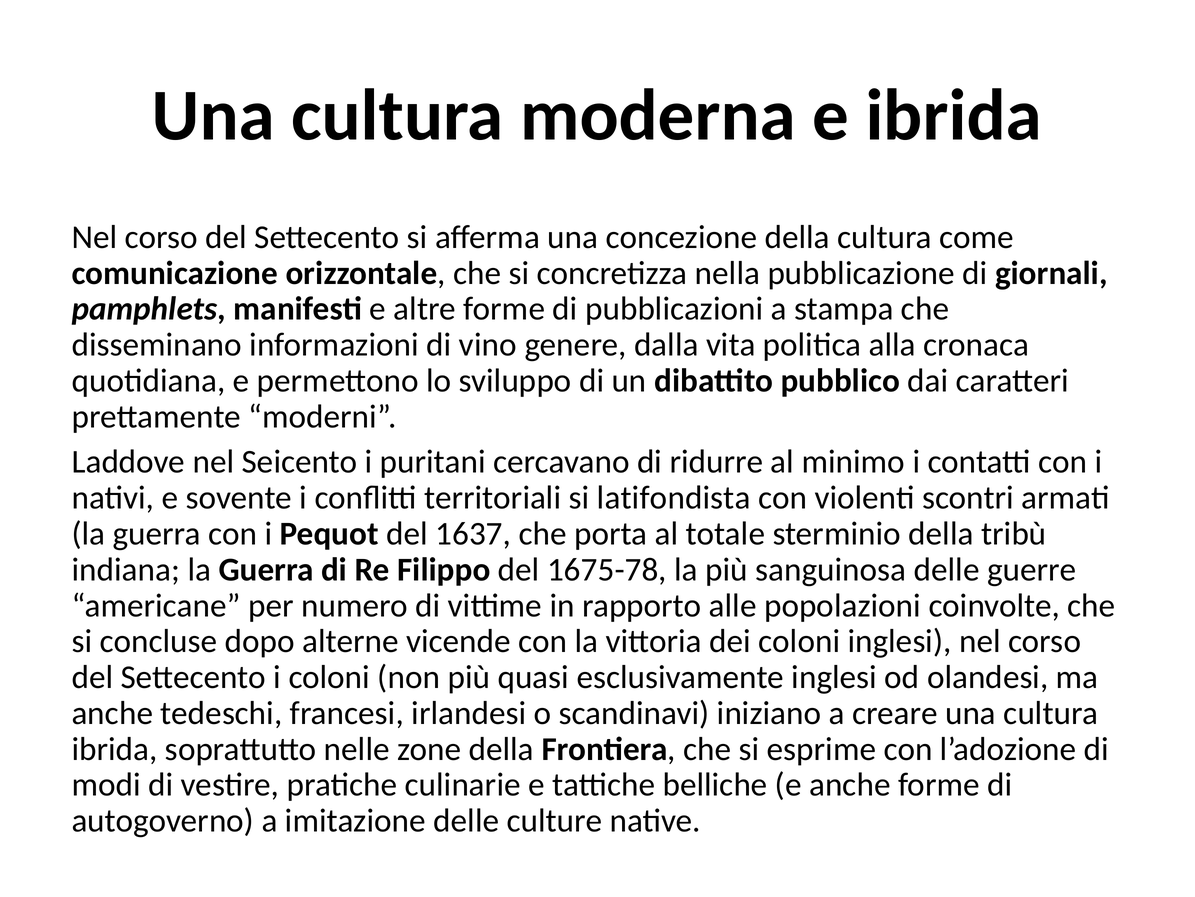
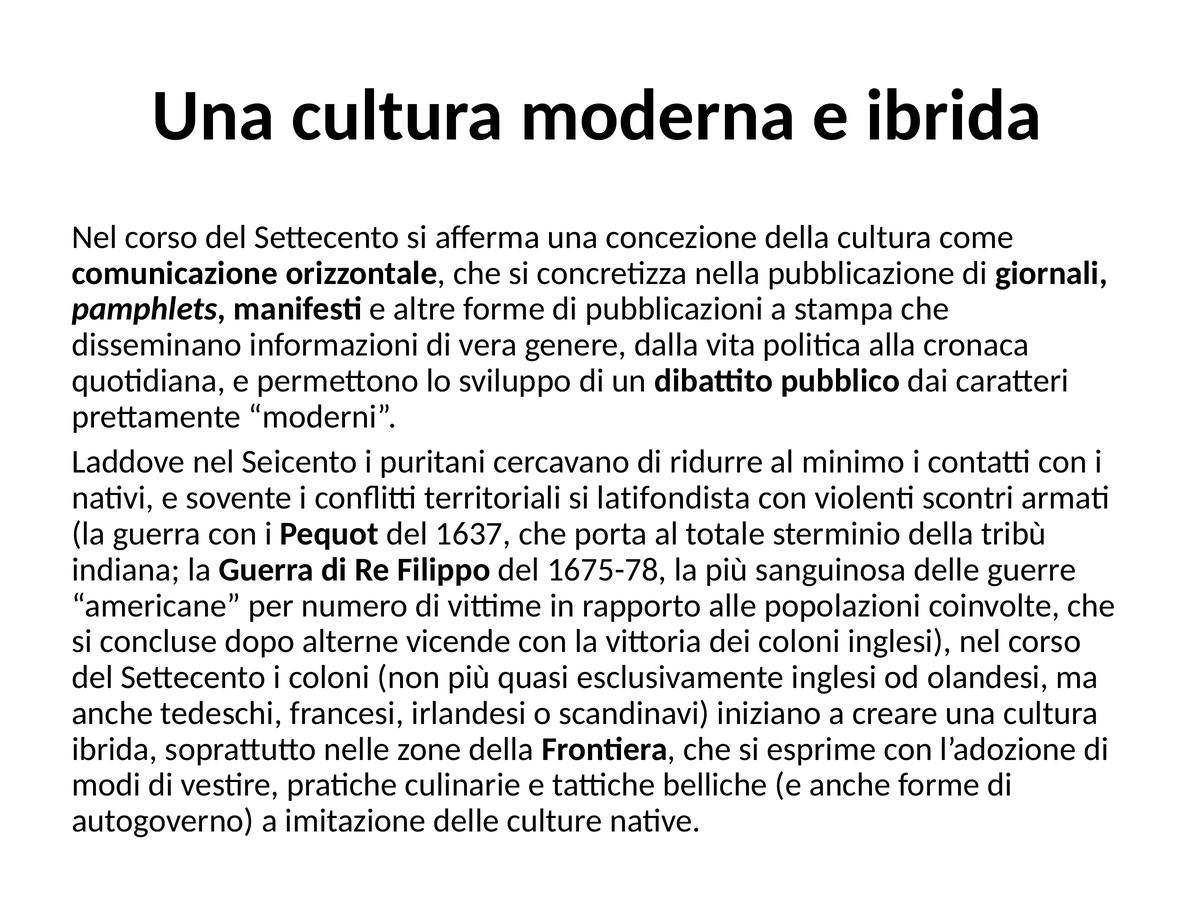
vino: vino -> vera (488, 345)
